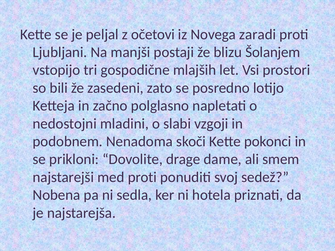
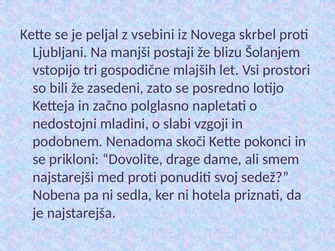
očetovi: očetovi -> vsebini (153, 34)
zaradi: zaradi -> skrbel (258, 34)
